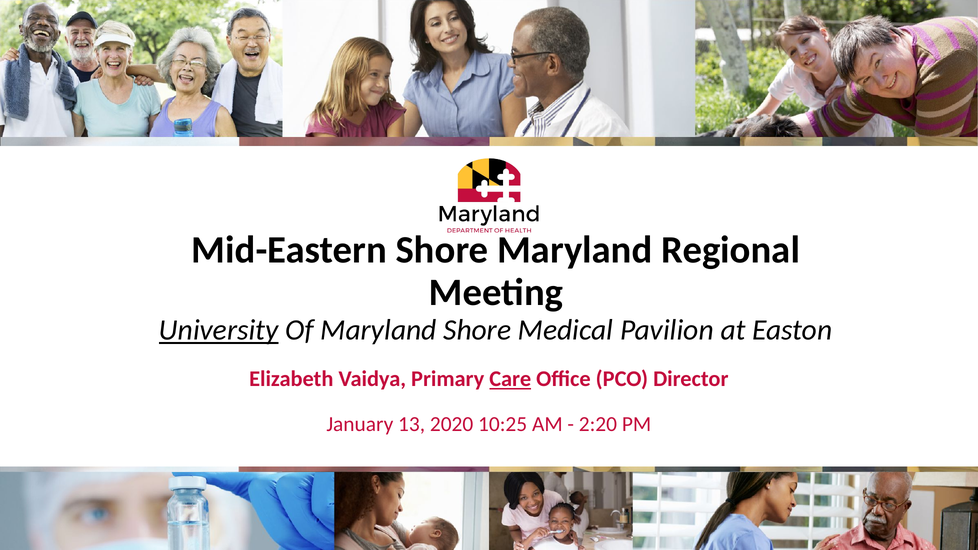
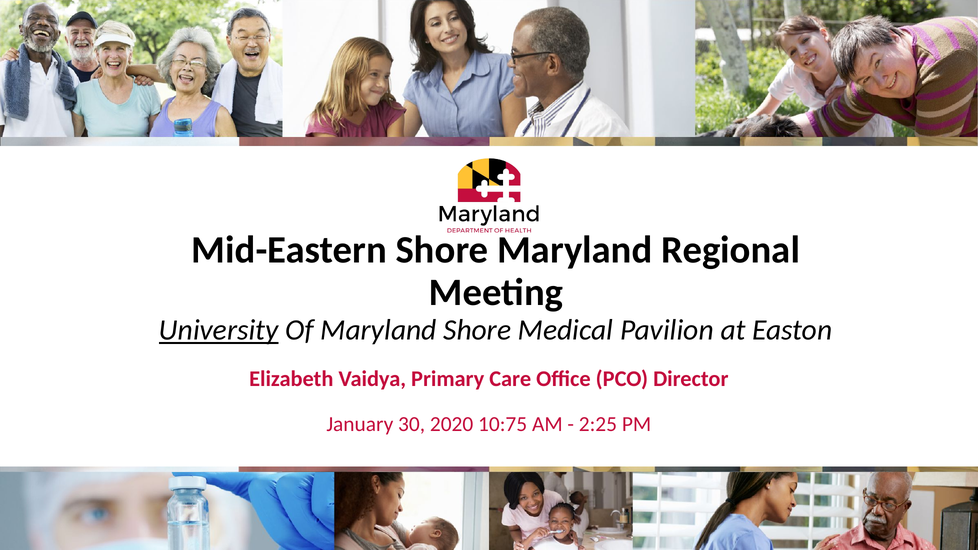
Care underline: present -> none (510, 379)
13: 13 -> 30 (412, 424)
10:25: 10:25 -> 10:75 (503, 424)
2:20: 2:20 -> 2:25 (598, 424)
